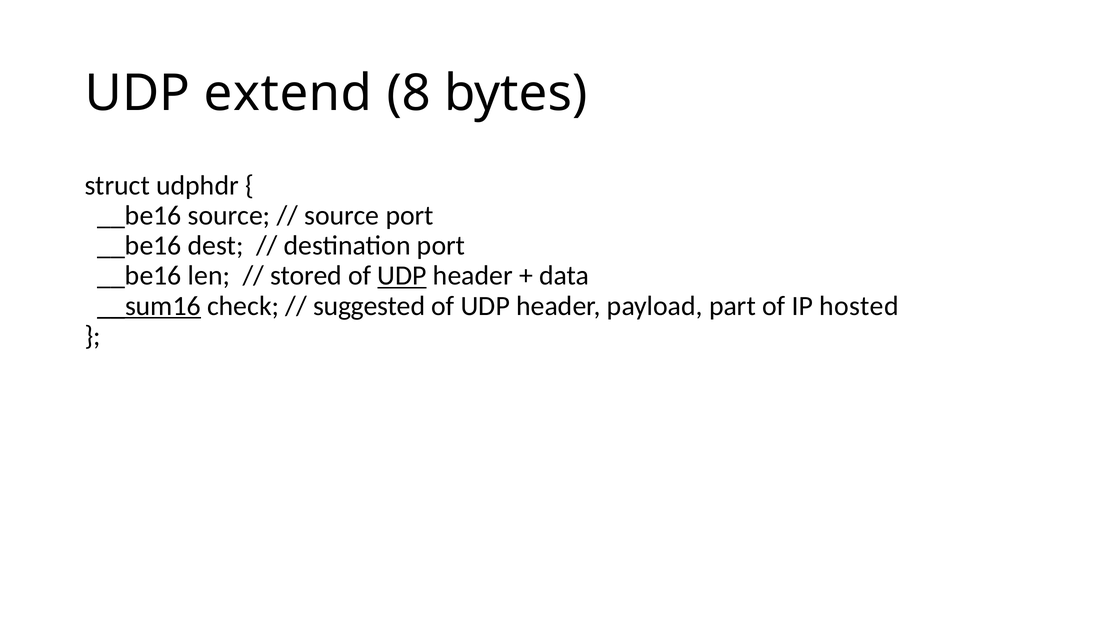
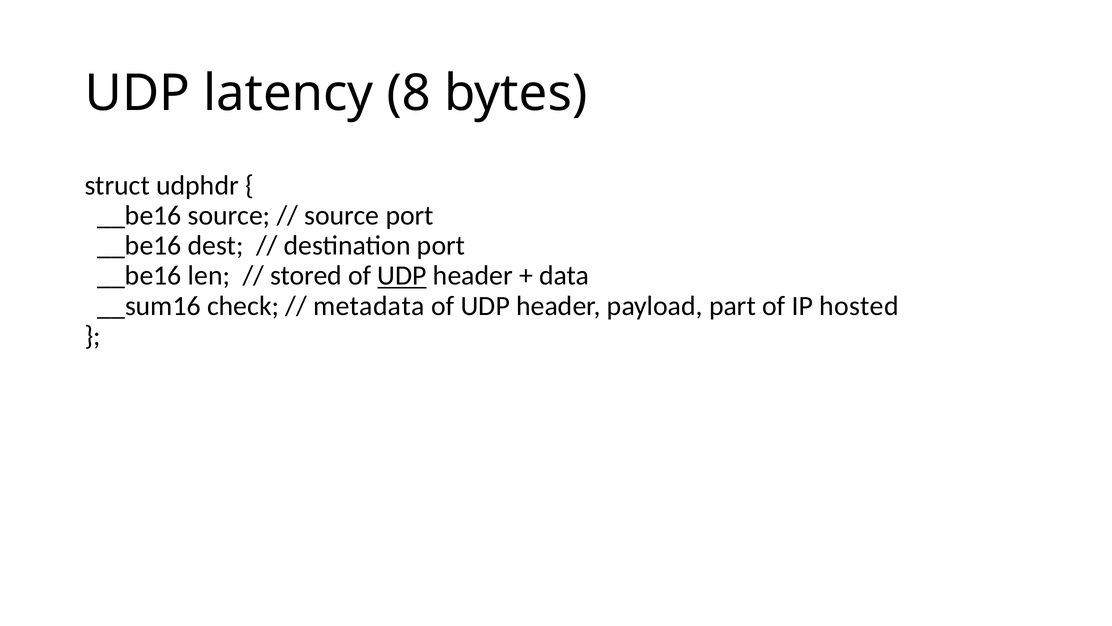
extend: extend -> latency (288, 93)
__sum16 underline: present -> none (149, 306)
suggested: suggested -> metadata (369, 306)
